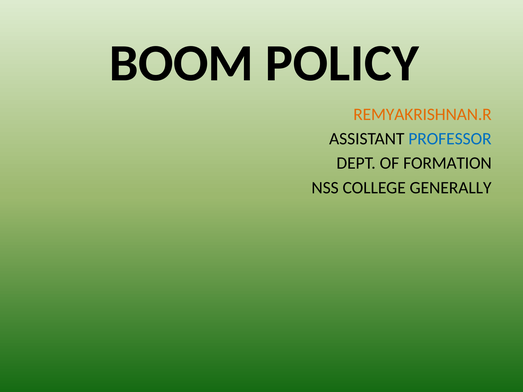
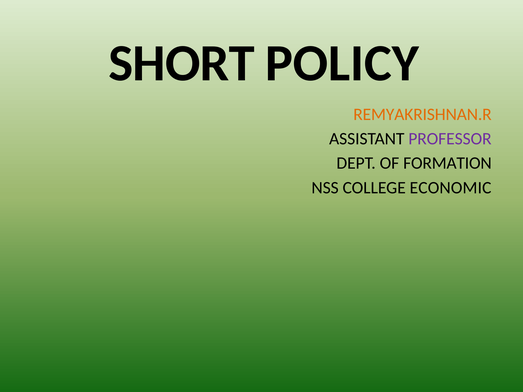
BOOM: BOOM -> SHORT (182, 63)
PROFESSOR colour: blue -> purple (450, 139)
GENERALLY: GENERALLY -> ECONOMIC (451, 188)
